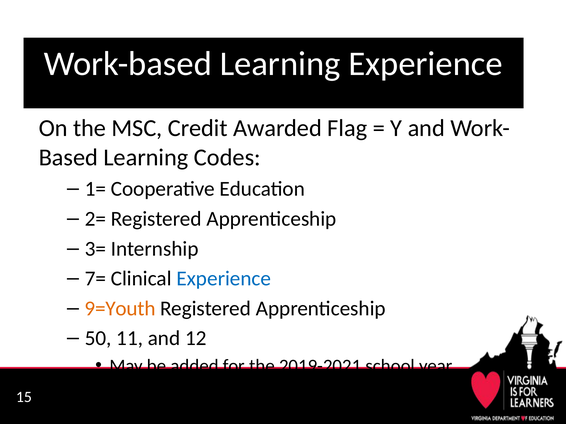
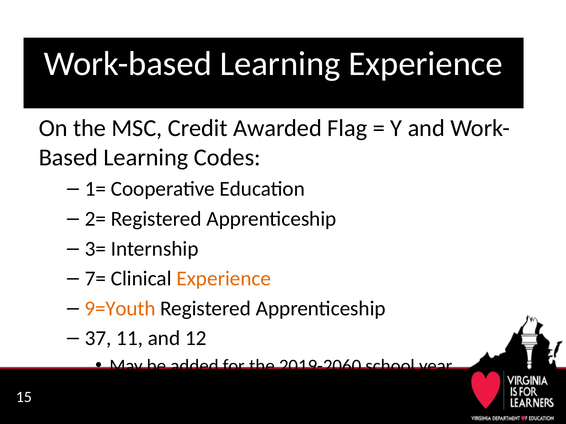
Experience colour: blue -> orange (224, 279)
50: 50 -> 37 (98, 339)
2019-2021: 2019-2021 -> 2019-2060 (320, 366)
